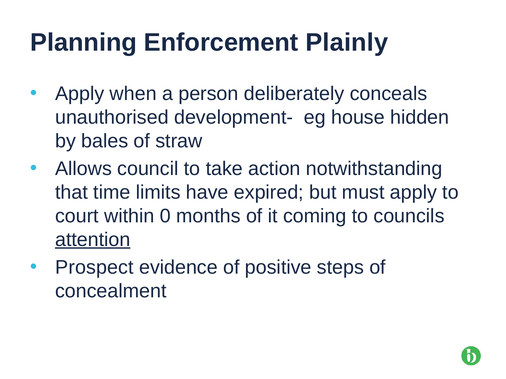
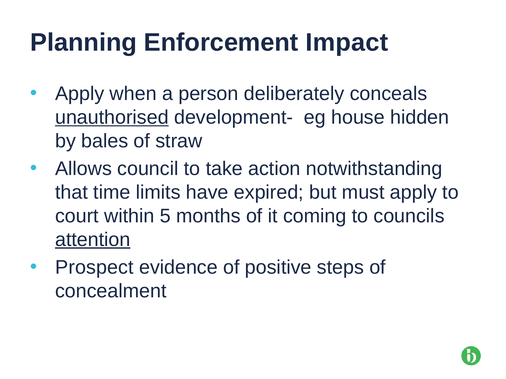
Plainly: Plainly -> Impact (347, 42)
unauthorised underline: none -> present (112, 117)
0: 0 -> 5 (165, 216)
